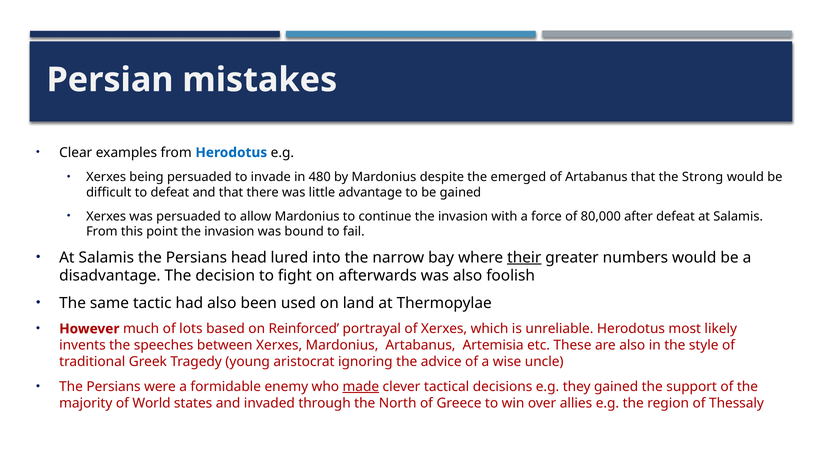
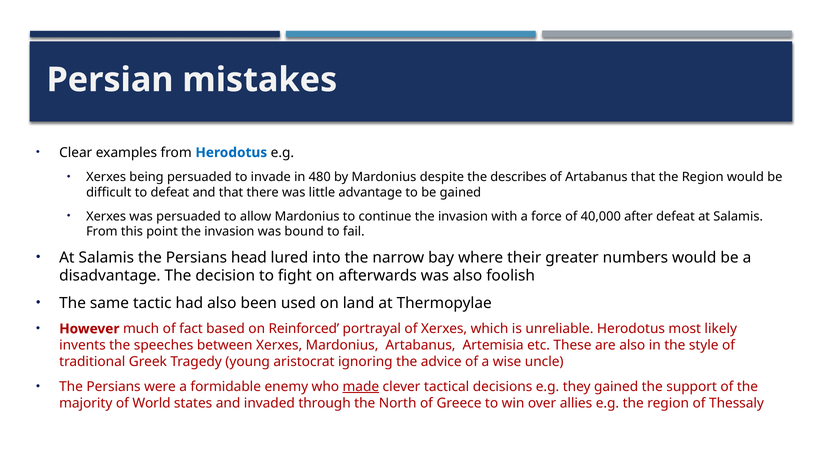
emerged: emerged -> describes (518, 177)
that the Strong: Strong -> Region (703, 177)
80,000: 80,000 -> 40,000 (601, 217)
their underline: present -> none (524, 258)
lots: lots -> fact (191, 329)
